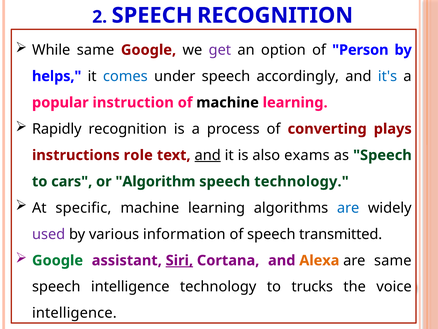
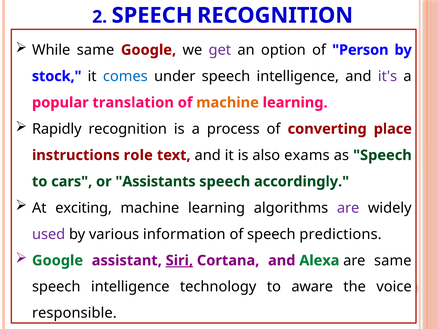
helps: helps -> stock (57, 76)
under speech accordingly: accordingly -> intelligence (298, 76)
it's colour: blue -> purple (387, 76)
instruction: instruction -> translation (133, 102)
machine colour: black -> orange (228, 102)
plays: plays -> place (393, 129)
and underline: present -> none (208, 155)
Algorithm: Algorithm -> Assistants (156, 181)
speech technology: technology -> accordingly (302, 181)
specific: specific -> exciting (84, 208)
are colour: blue -> purple (348, 208)
transmitted: transmitted -> predictions (341, 234)
Alexa colour: orange -> green (319, 260)
trucks: trucks -> aware (312, 286)
intelligence: intelligence -> responsible (74, 313)
